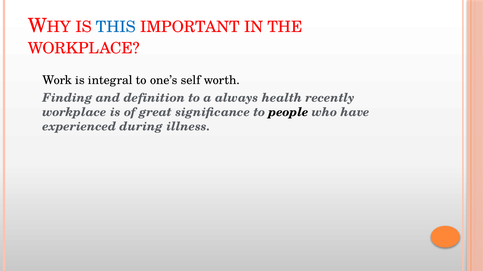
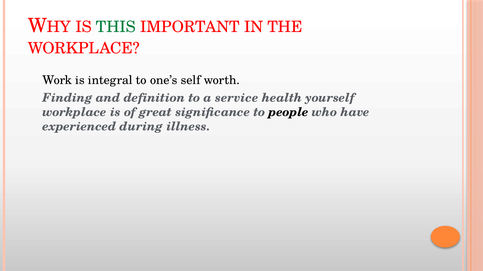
THIS colour: blue -> green (116, 27)
always: always -> service (237, 98)
recently: recently -> yourself (330, 98)
